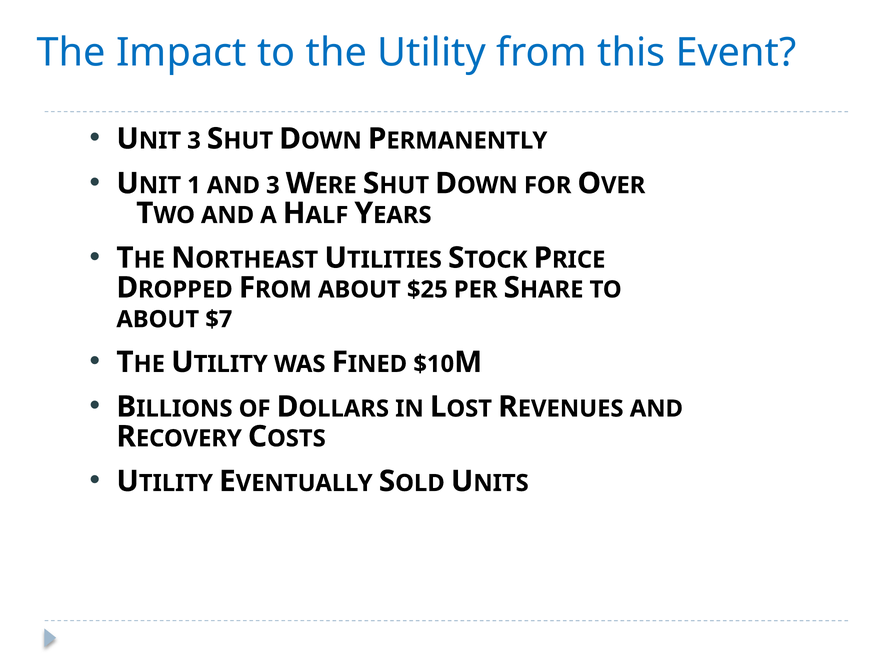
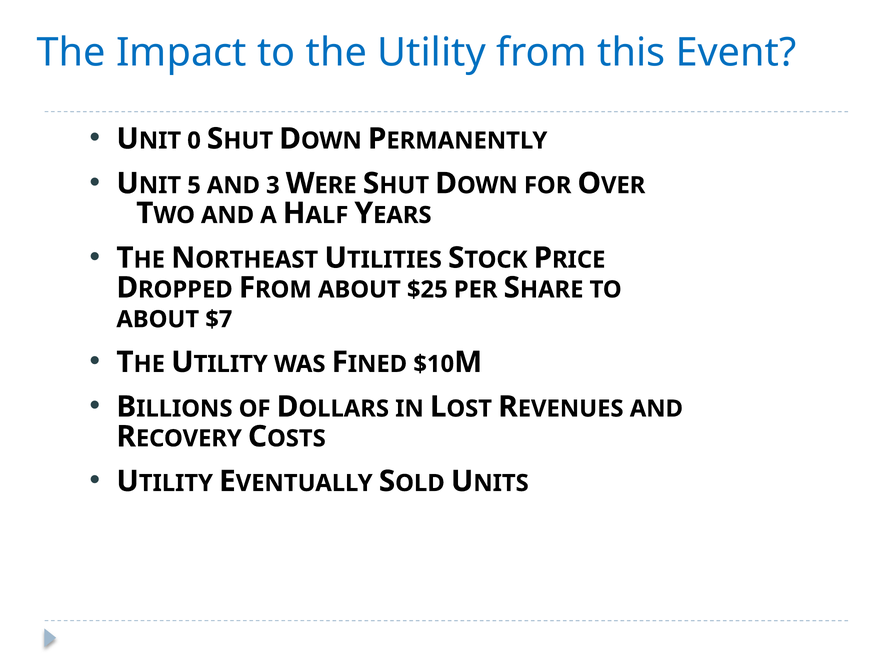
3: 3 -> 0 (194, 141)
1: 1 -> 5 (194, 185)
